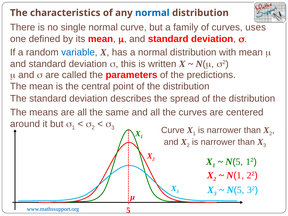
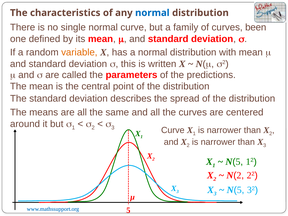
uses: uses -> been (256, 27)
variable colour: blue -> orange (79, 52)
1: 1 -> 2 (239, 175)
